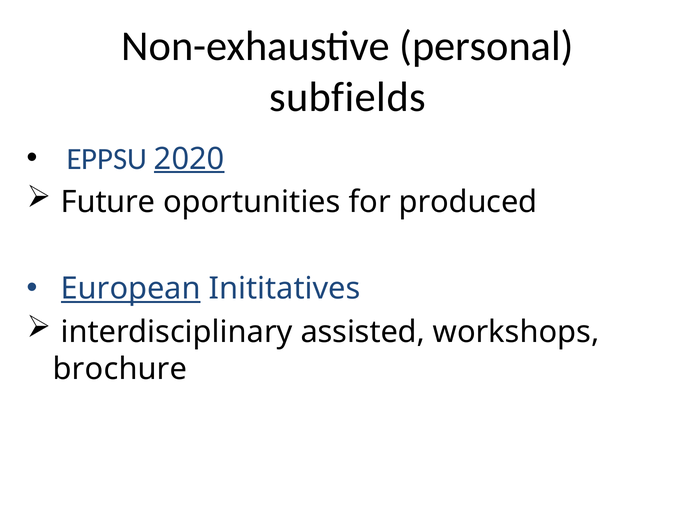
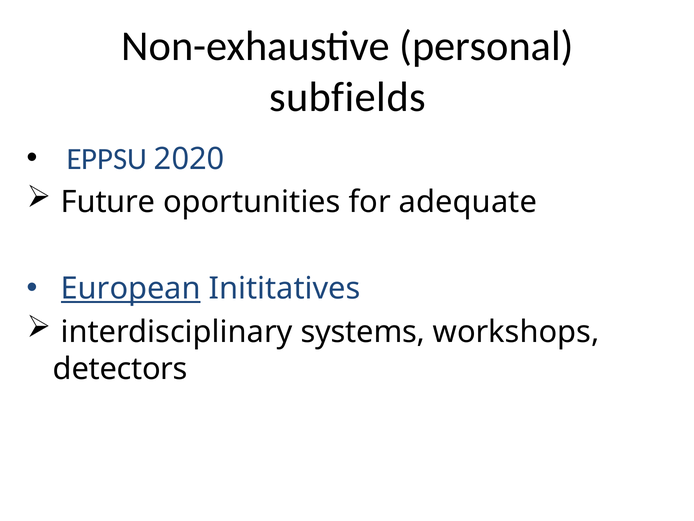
2020 underline: present -> none (189, 159)
produced: produced -> adequate (468, 202)
assisted: assisted -> systems (363, 332)
brochure: brochure -> detectors (120, 369)
